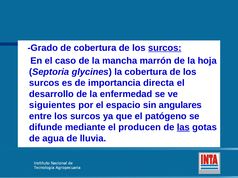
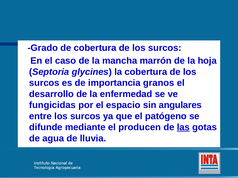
surcos underline: present -> none (165, 48)
directa: directa -> granos (159, 83)
siguientes: siguientes -> fungicidas (52, 105)
